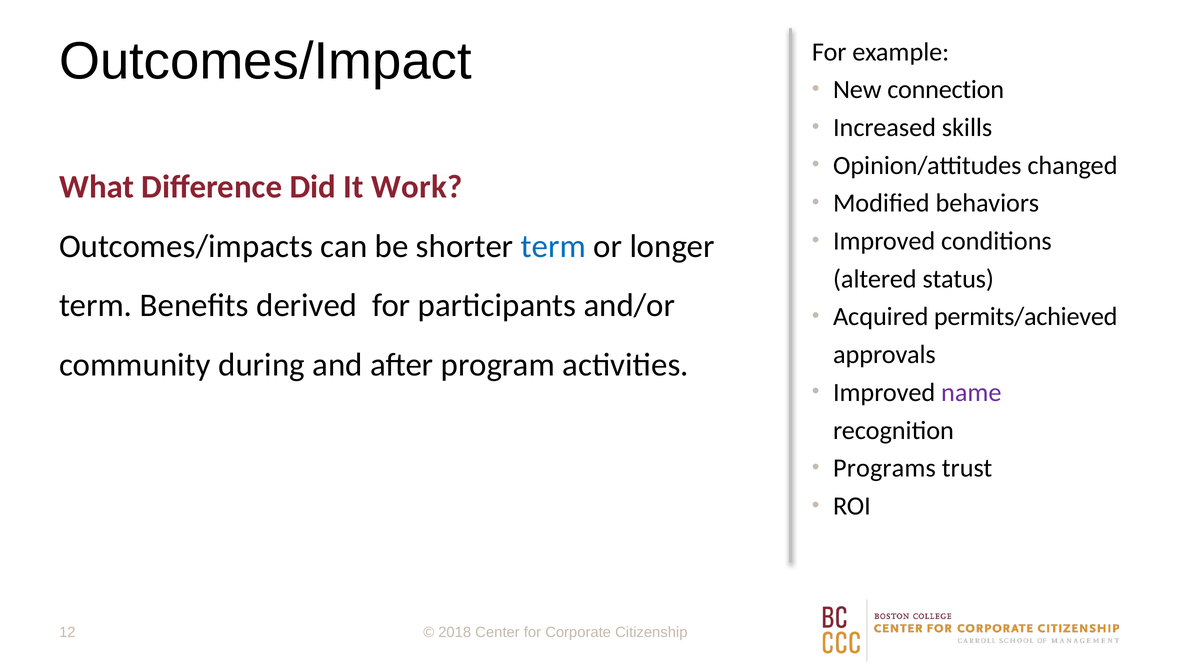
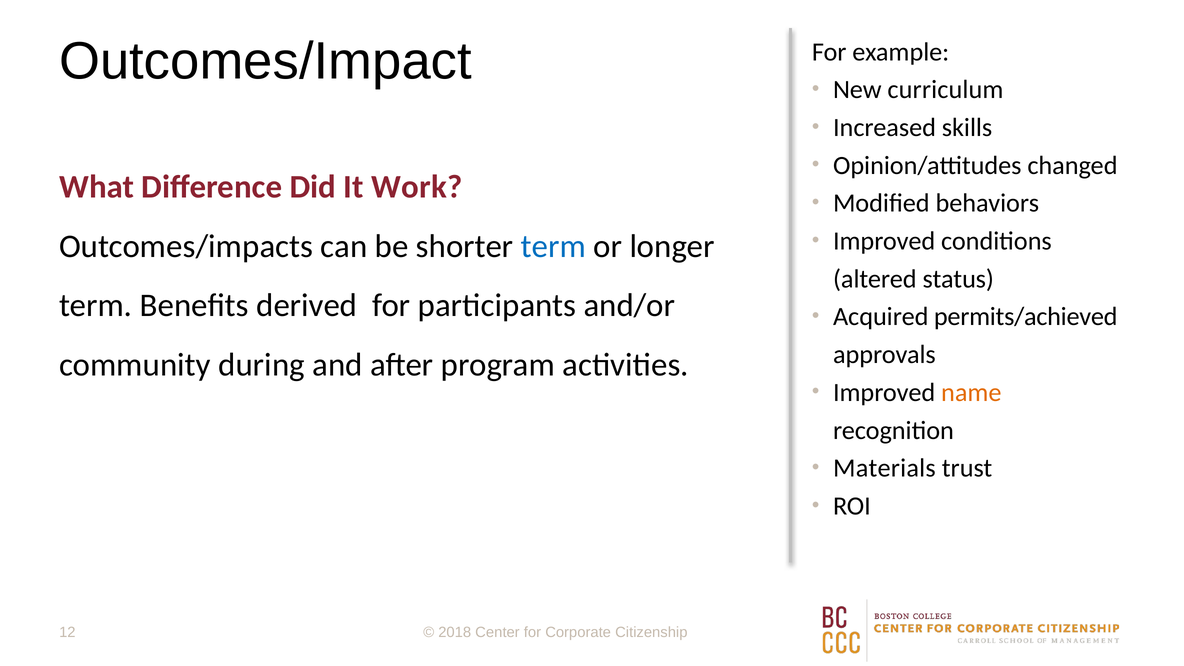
connection: connection -> curriculum (945, 90)
name colour: purple -> orange (971, 393)
Programs: Programs -> Materials (884, 468)
